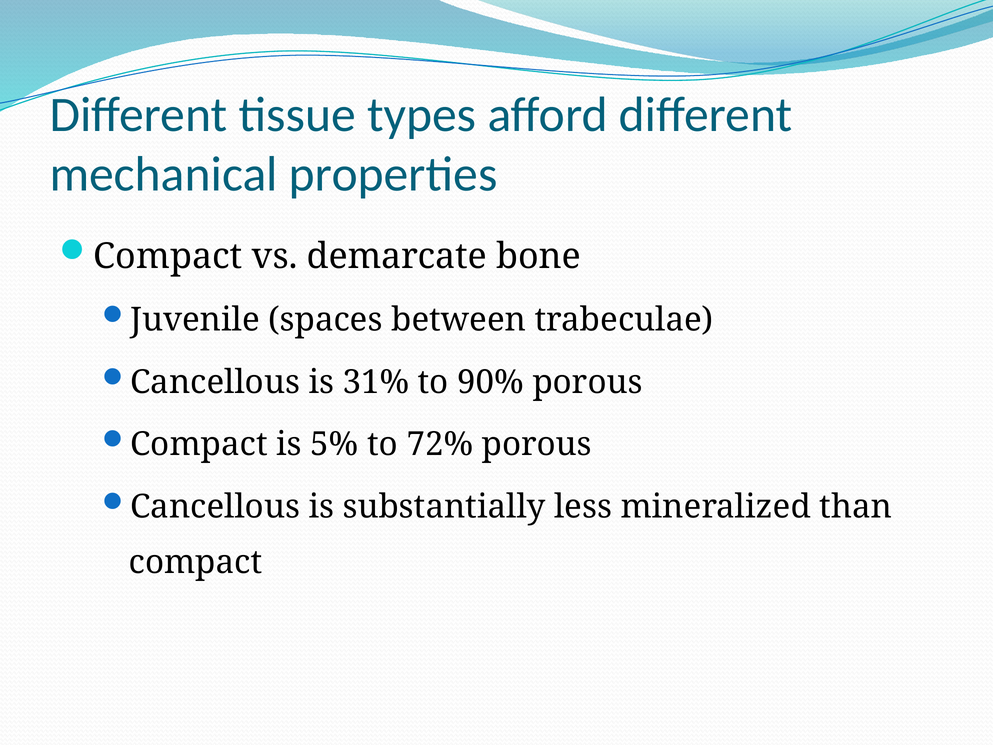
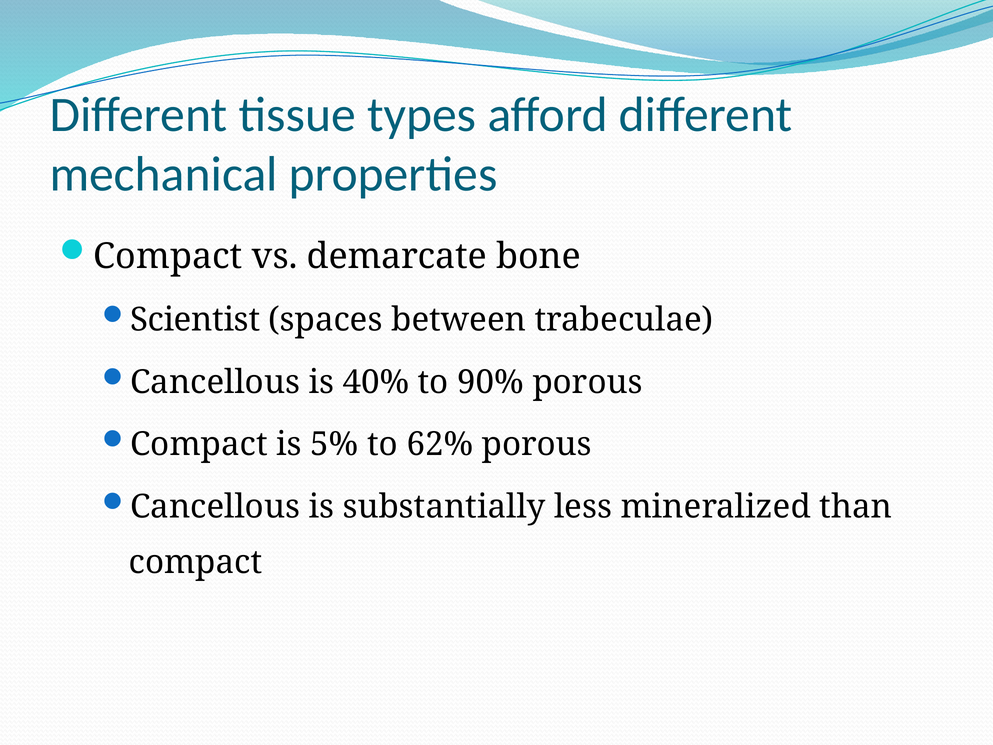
Juvenile: Juvenile -> Scientist (195, 320)
31%: 31% -> 40% (376, 382)
72%: 72% -> 62% (440, 444)
